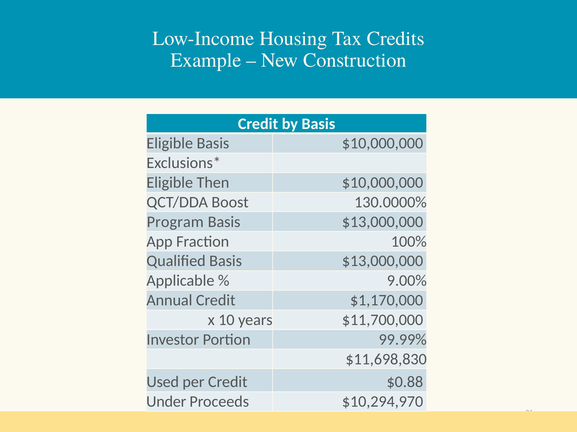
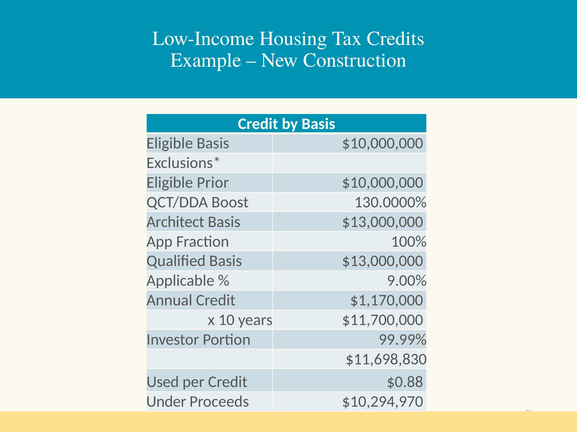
Then: Then -> Prior (213, 183)
Program: Program -> Architect (175, 222)
